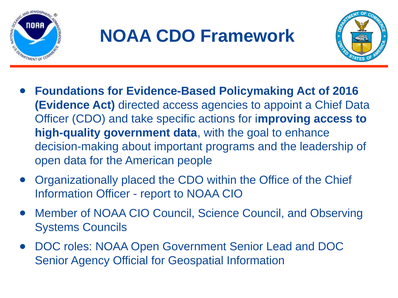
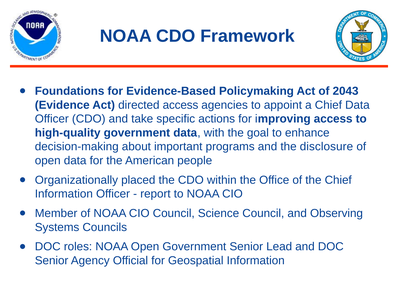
2016: 2016 -> 2043 (346, 91)
leadership: leadership -> disclosure (326, 147)
